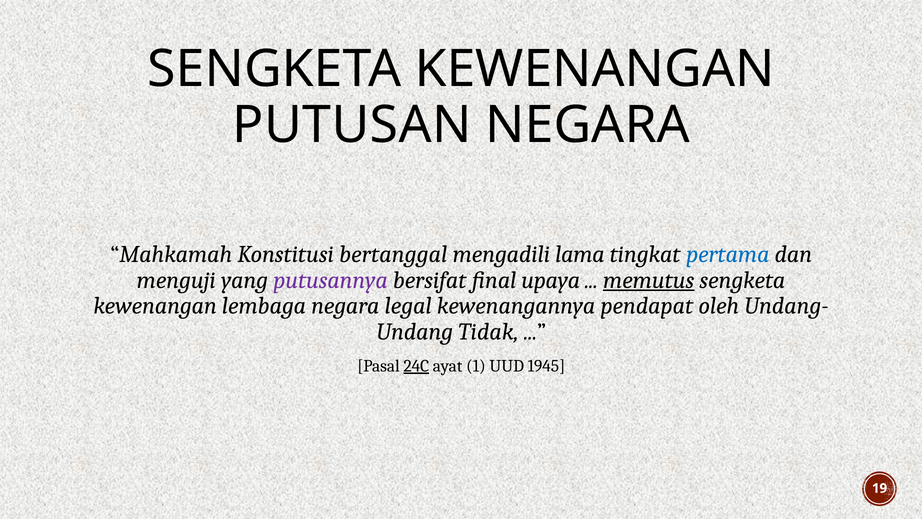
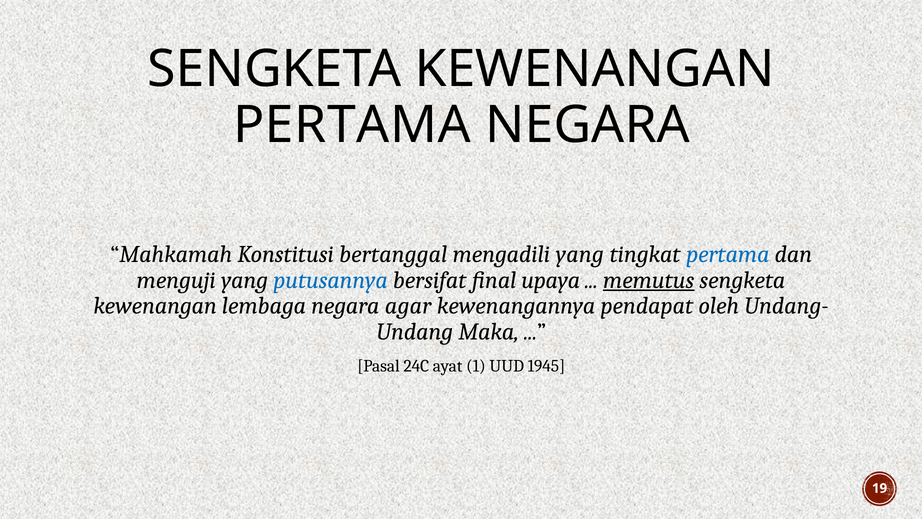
PUTUSAN: PUTUSAN -> PERTAMA (352, 125)
mengadili lama: lama -> yang (580, 254)
putusannya colour: purple -> blue (331, 280)
legal: legal -> agar (408, 306)
Tidak: Tidak -> Maka (489, 332)
24C underline: present -> none (416, 366)
